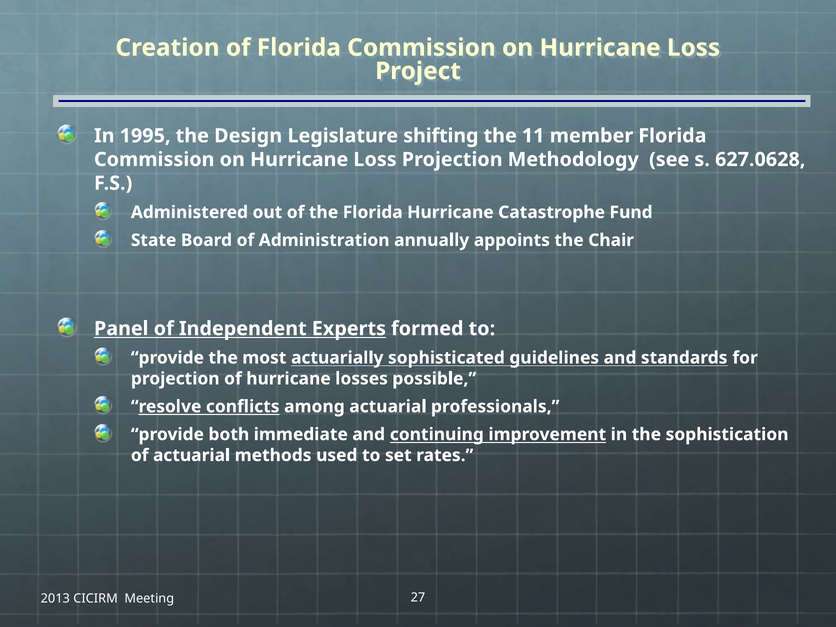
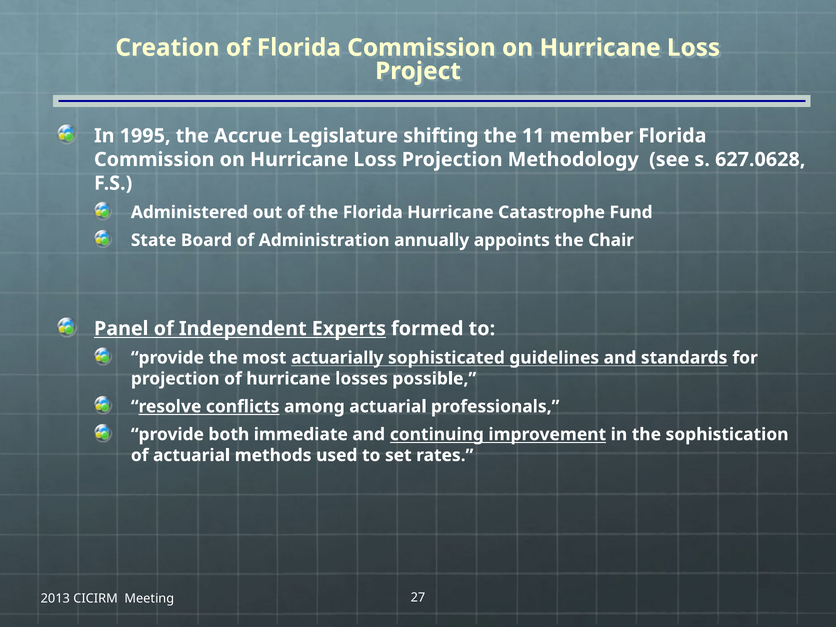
Design: Design -> Accrue (248, 136)
